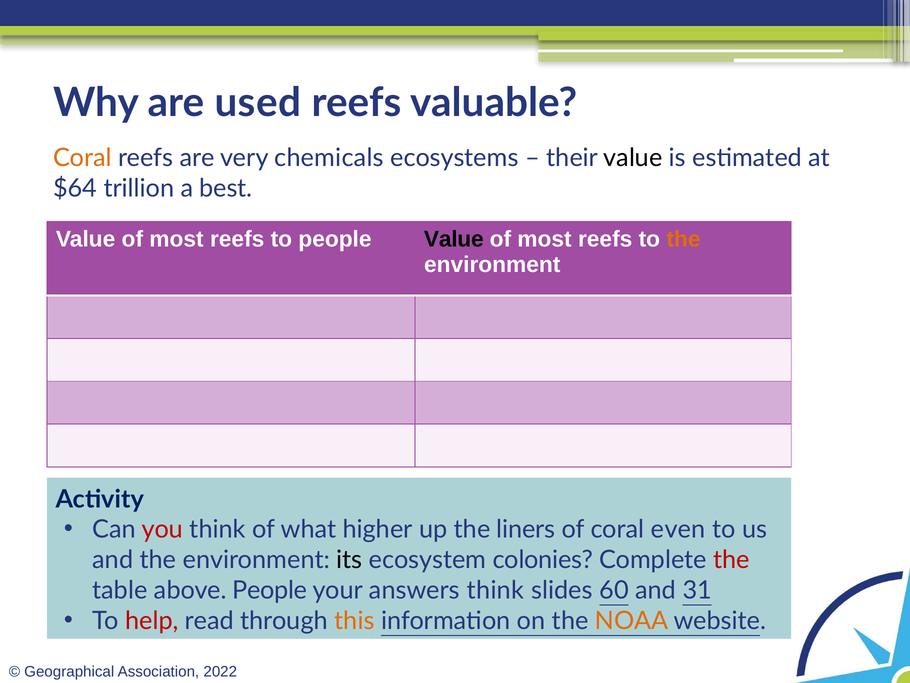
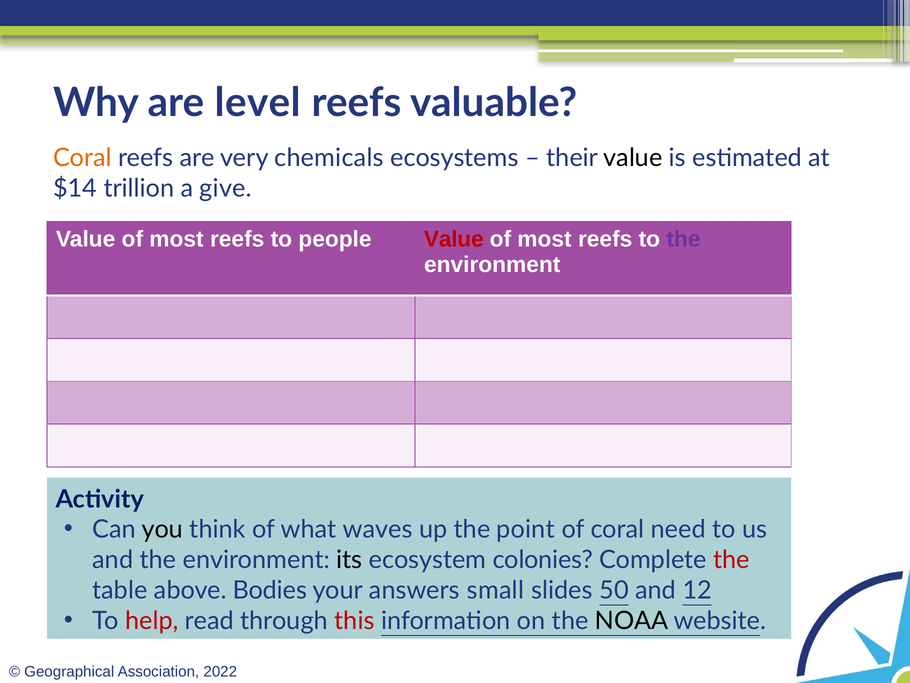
used: used -> level (258, 103)
$64: $64 -> $14 (75, 188)
best: best -> give (226, 188)
Value colour: black -> red (454, 239)
the colour: orange -> purple (683, 239)
you colour: red -> black (162, 529)
higher: higher -> waves (378, 529)
liners: liners -> point (526, 529)
even: even -> need (678, 529)
above People: People -> Bodies (270, 590)
answers think: think -> small (495, 590)
60: 60 -> 50 (614, 590)
31: 31 -> 12 (697, 590)
this colour: orange -> red (354, 620)
NOAA colour: orange -> black (632, 620)
